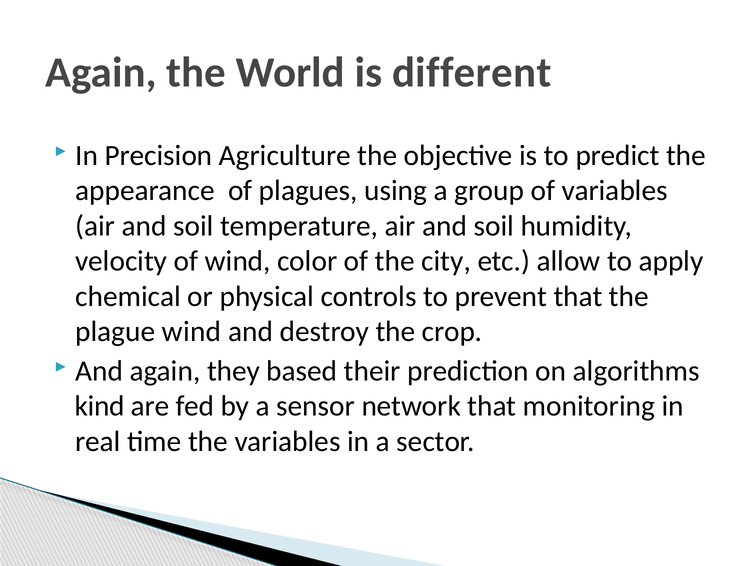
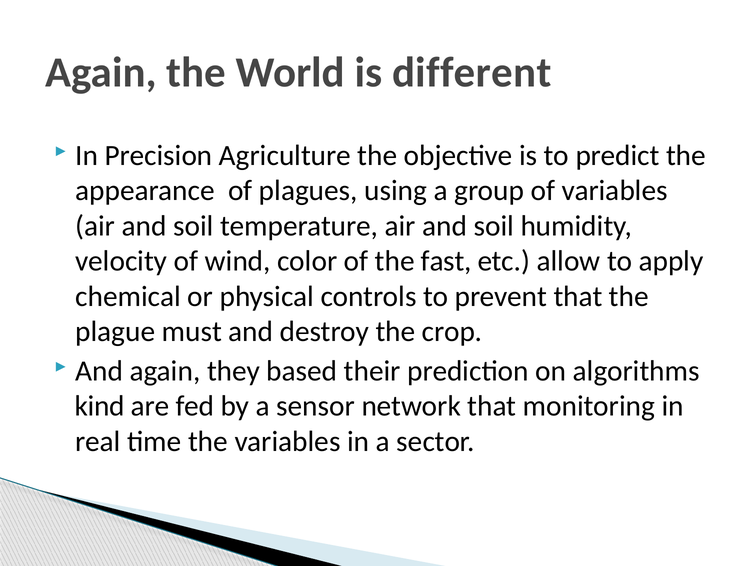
city: city -> fast (446, 261)
plague wind: wind -> must (192, 332)
